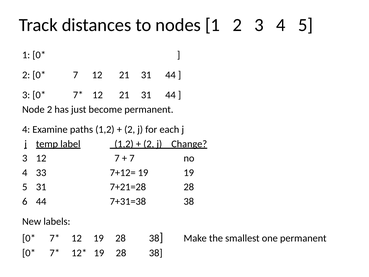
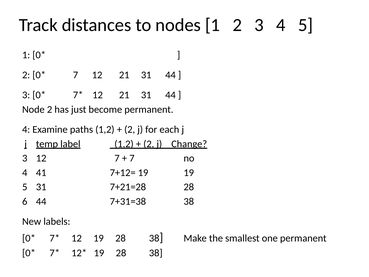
33: 33 -> 41 (41, 172)
